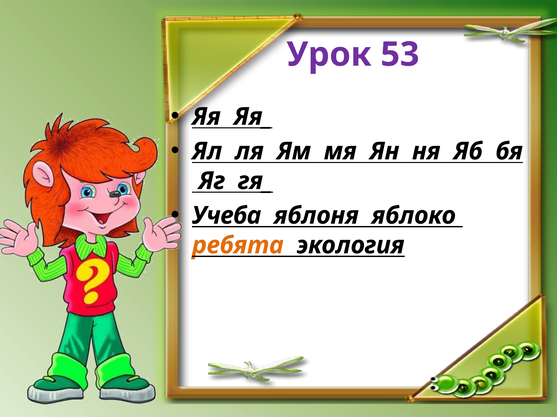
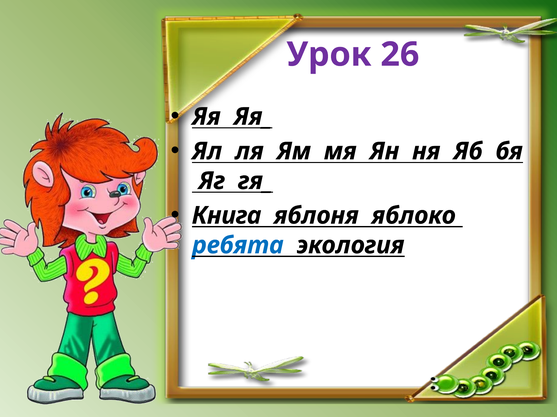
53: 53 -> 26 (400, 55)
Учеба: Учеба -> Книга (227, 216)
ребята colour: orange -> blue (238, 246)
